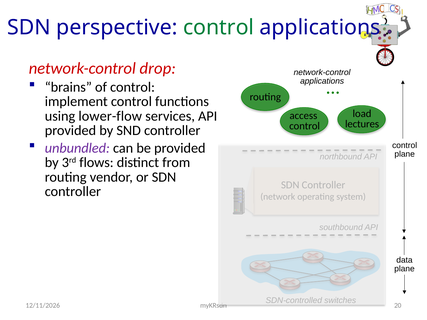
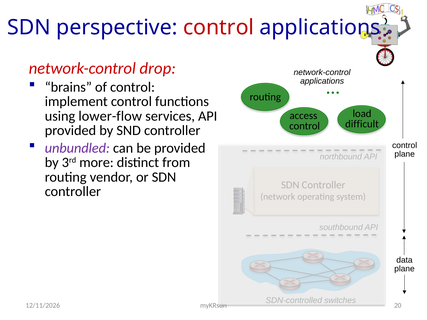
control colour: green -> red (219, 27)
lectures: lectures -> difficult (362, 124)
flows: flows -> more (96, 163)
